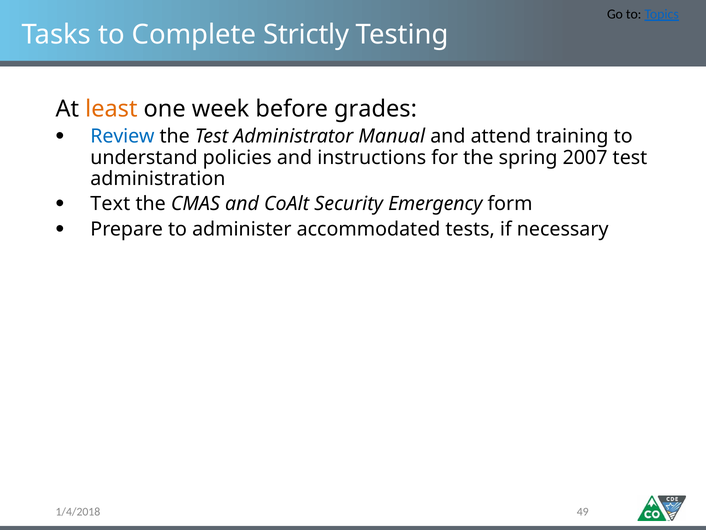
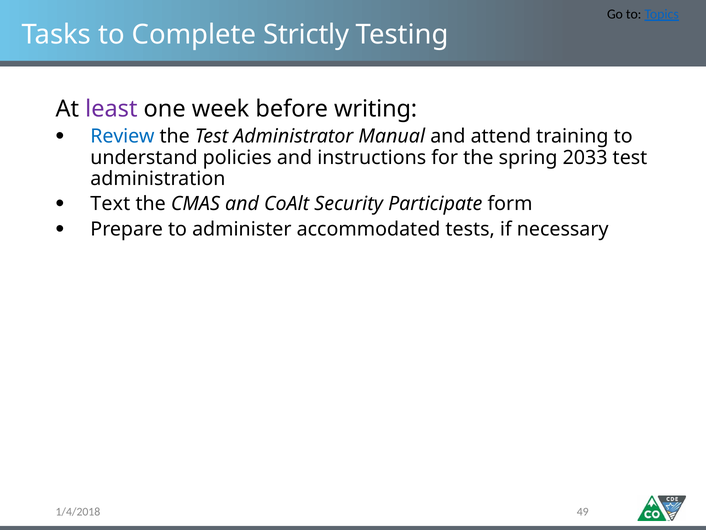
least colour: orange -> purple (111, 109)
grades: grades -> writing (376, 109)
2007: 2007 -> 2033 (585, 157)
Emergency: Emergency -> Participate (435, 204)
